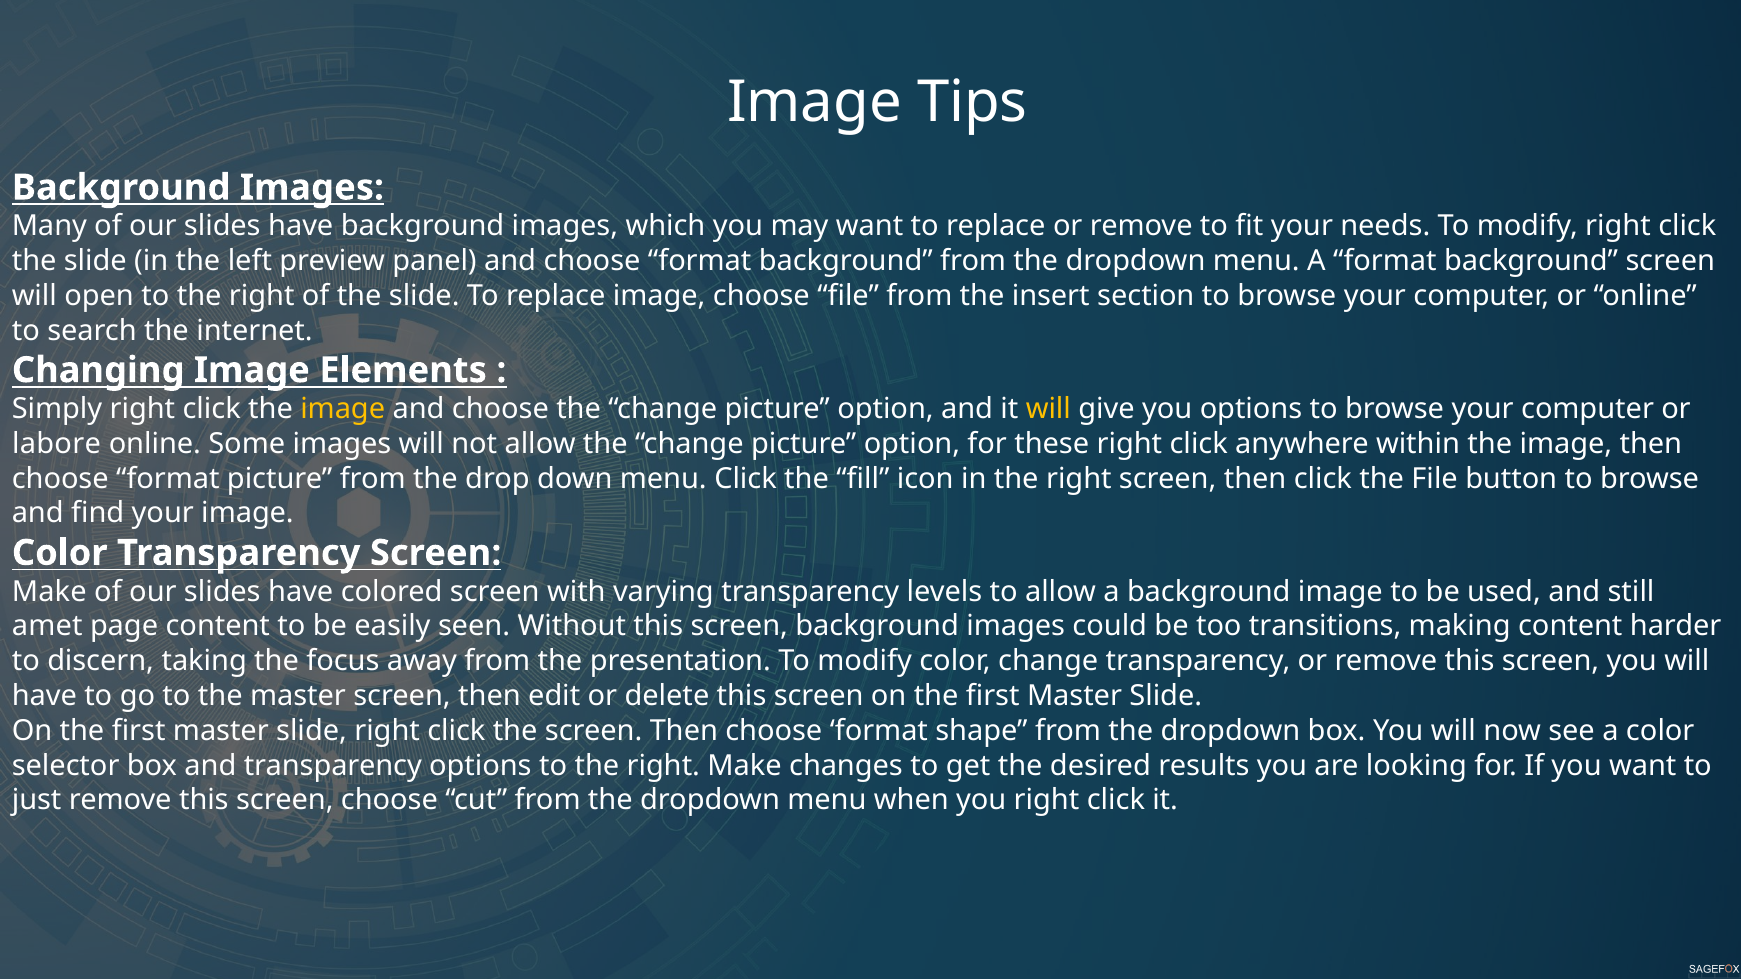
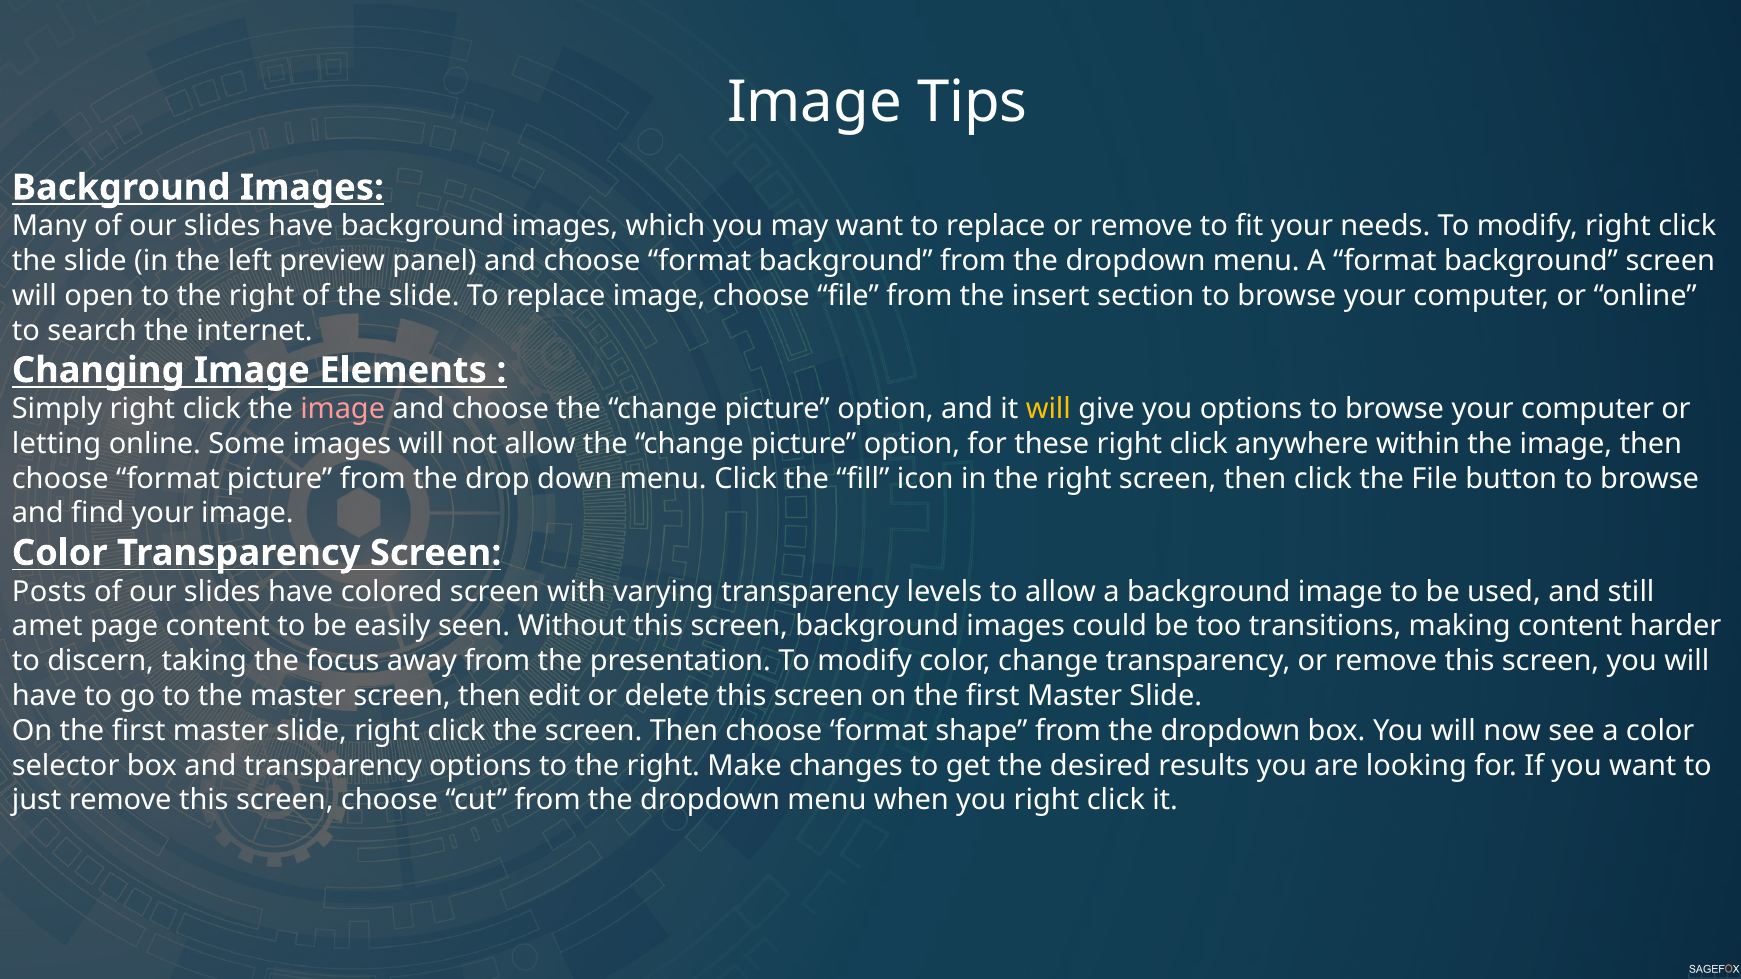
image colour: yellow -> pink (343, 409)
labore: labore -> letting (56, 444)
Make: Make -> Posts (49, 592)
